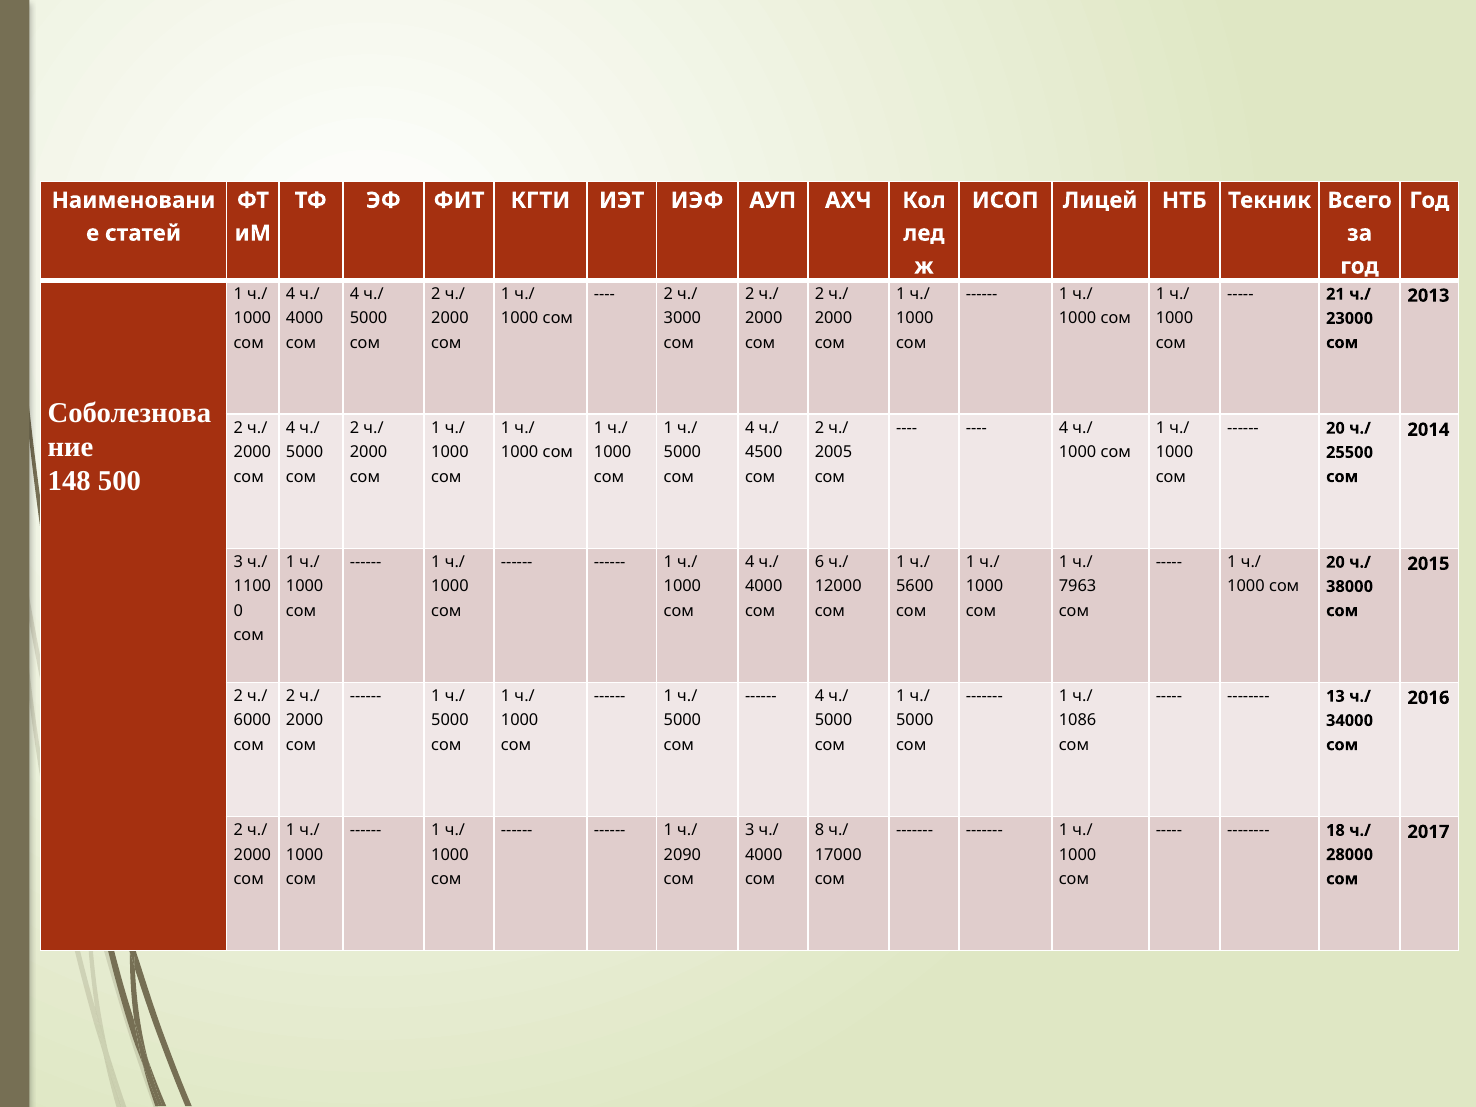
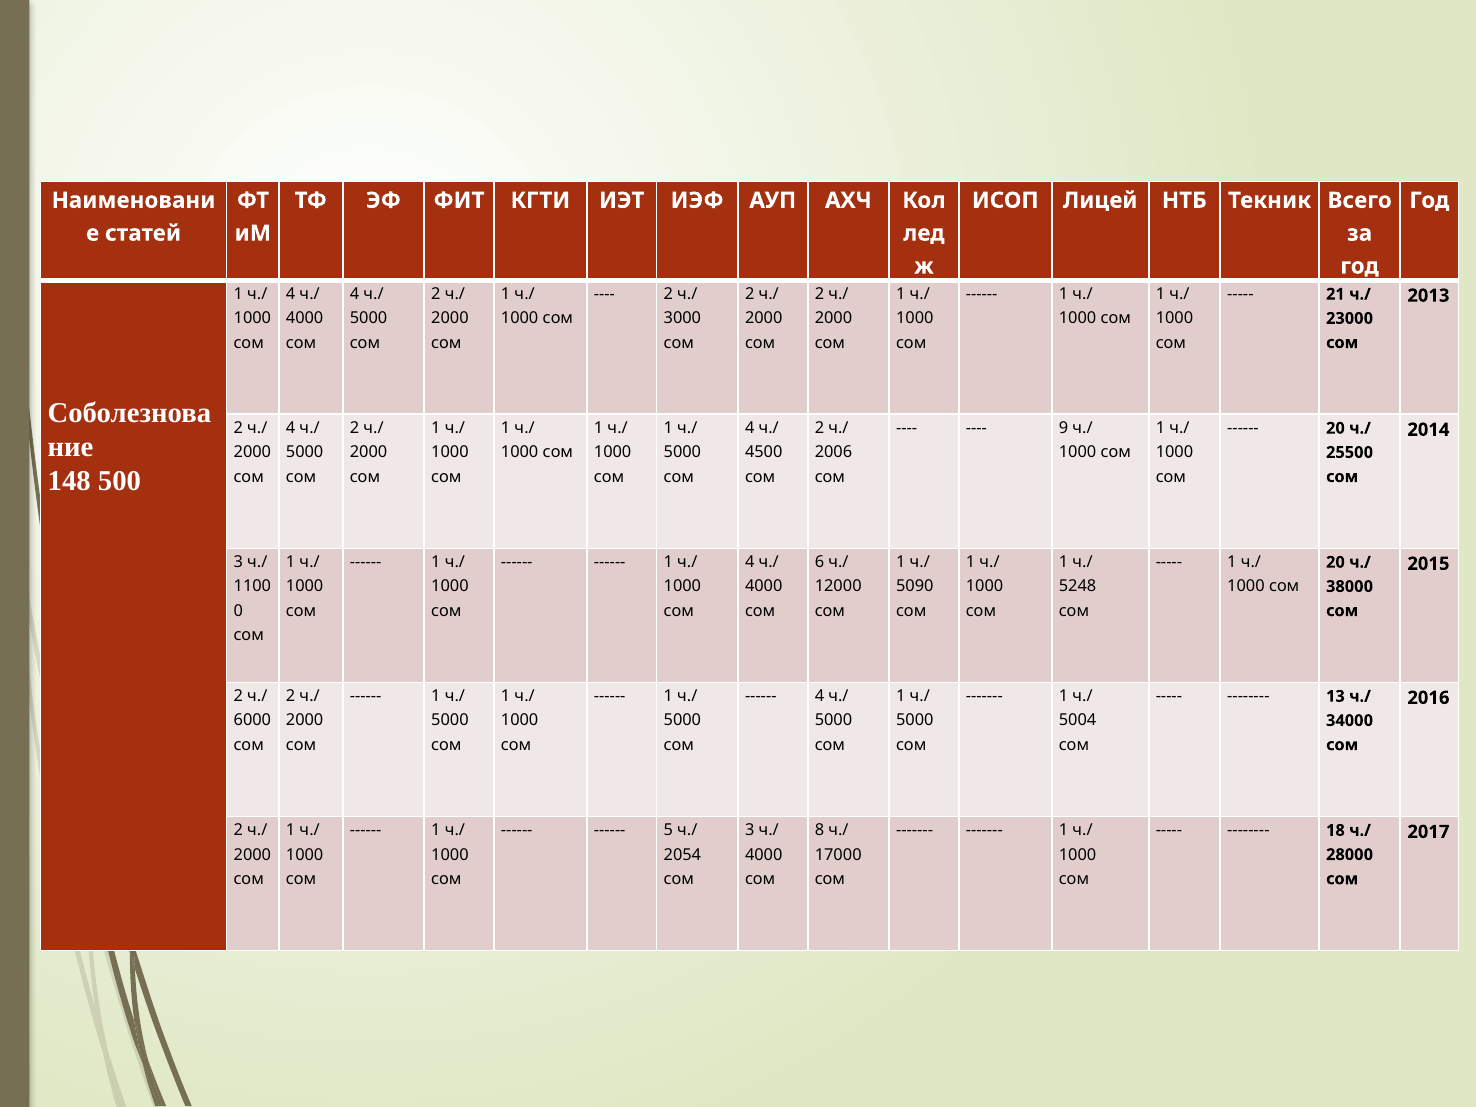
4: 4 -> 9 (1064, 428)
2005: 2005 -> 2006 (833, 452)
5600: 5600 -> 5090 (915, 587)
7963: 7963 -> 5248 (1078, 587)
1086: 1086 -> 5004 (1078, 721)
1: 1 -> 5 (668, 830)
2090: 2090 -> 2054 (682, 855)
